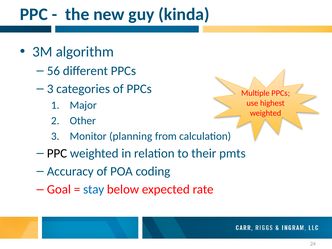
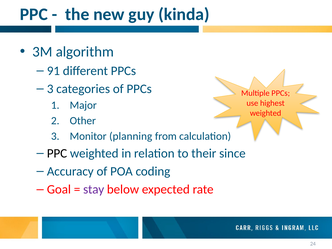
56: 56 -> 91 (53, 71)
pmts: pmts -> since (232, 153)
stay colour: blue -> purple (94, 189)
